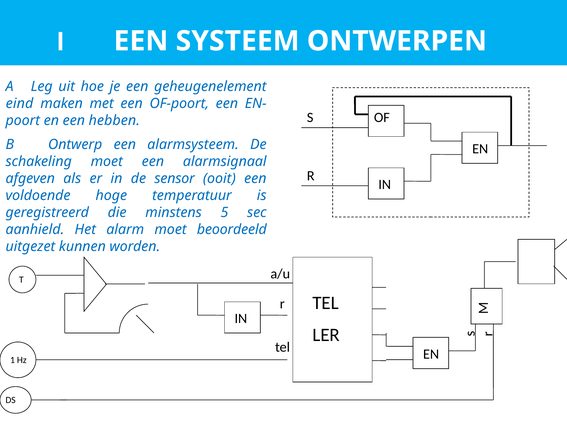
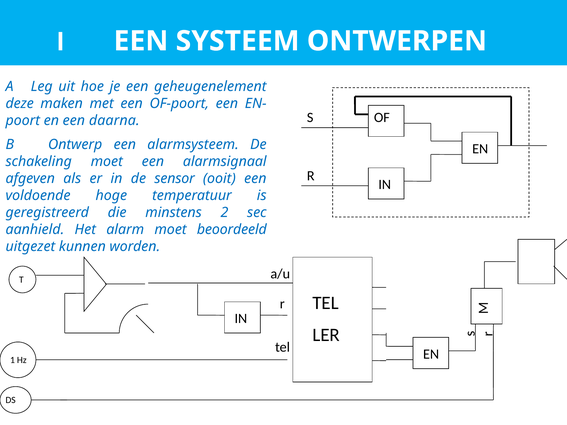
eind: eind -> deze (20, 103)
hebben: hebben -> daarna (114, 121)
5: 5 -> 2 (224, 213)
